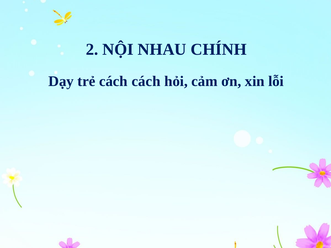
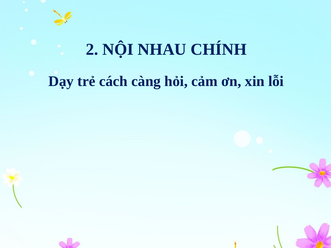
cách cách: cách -> càng (146, 81)
